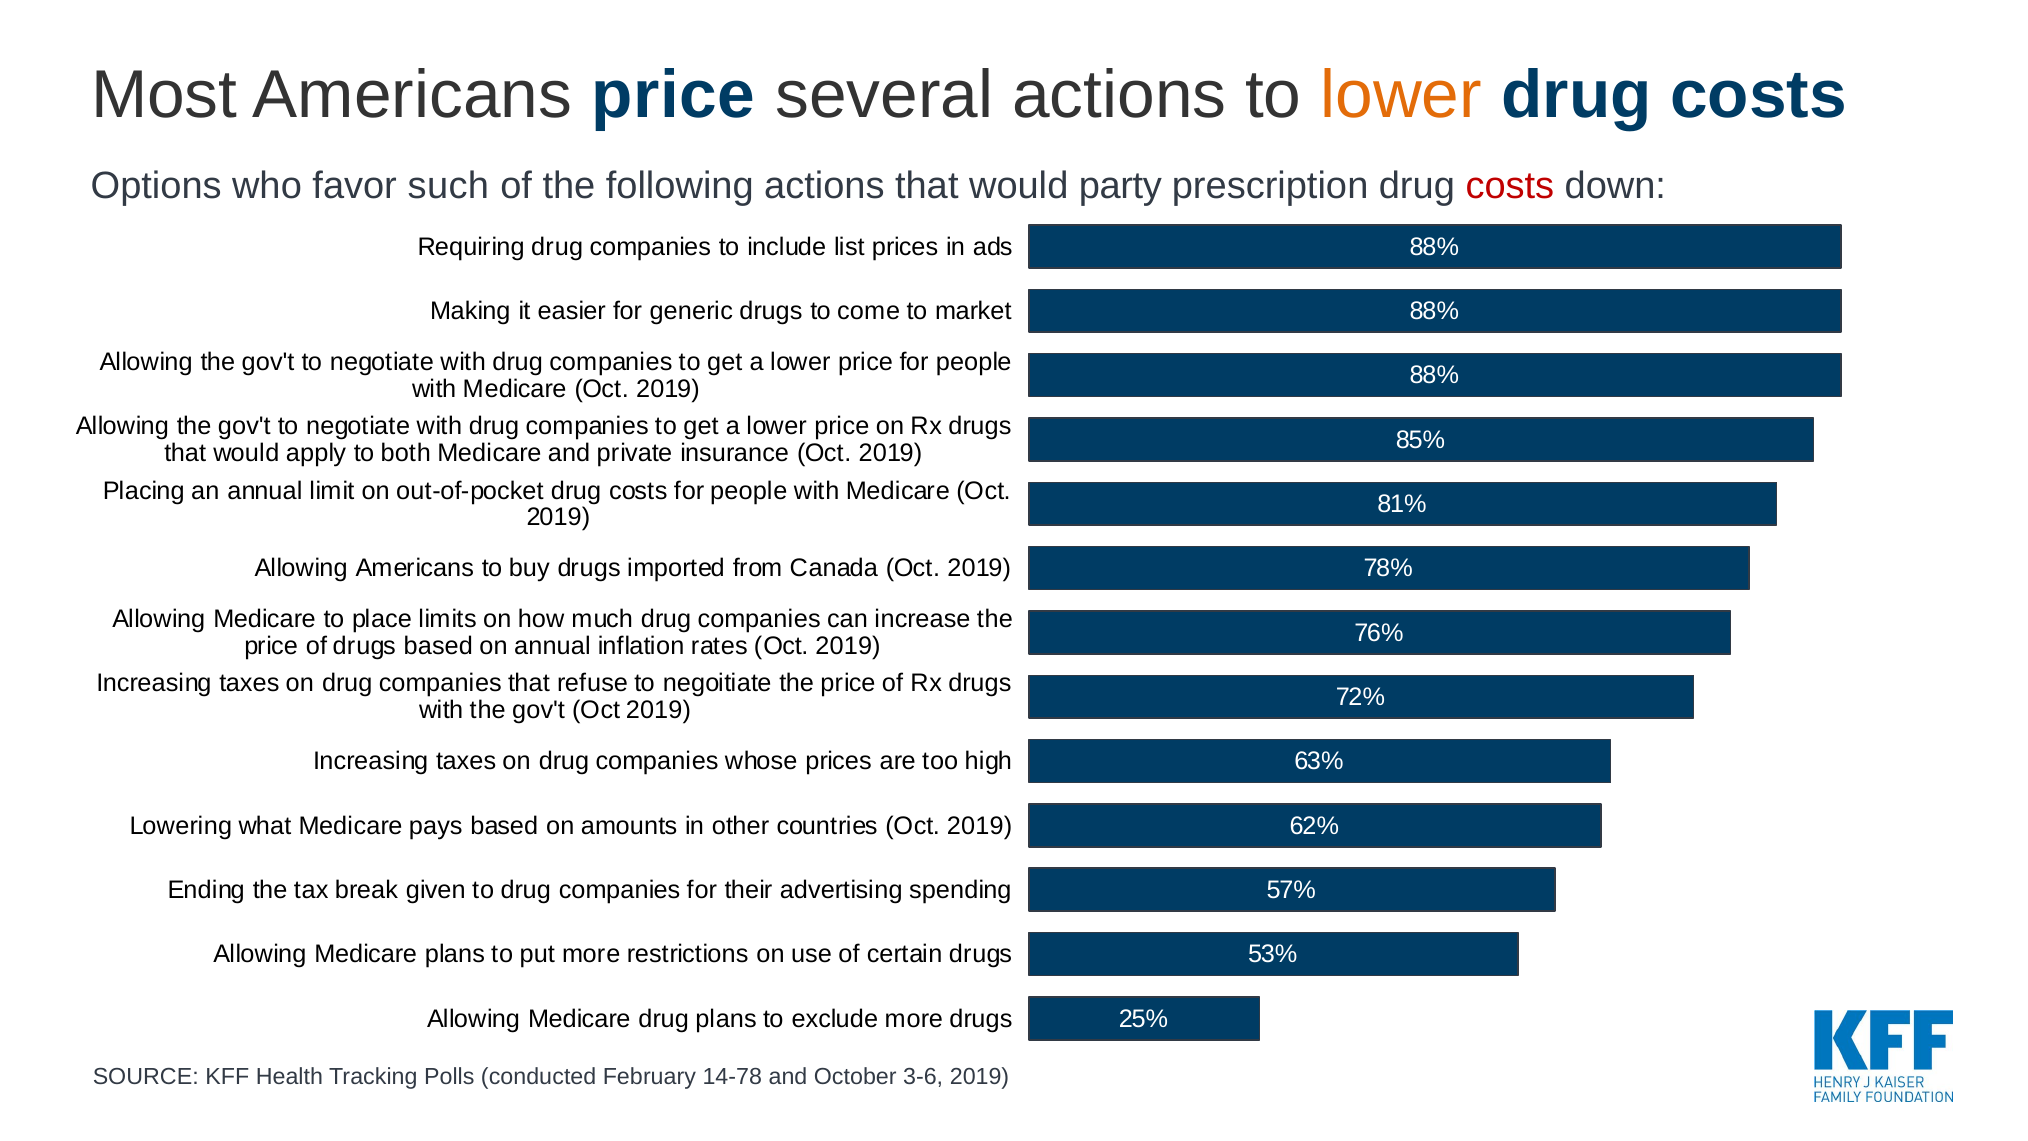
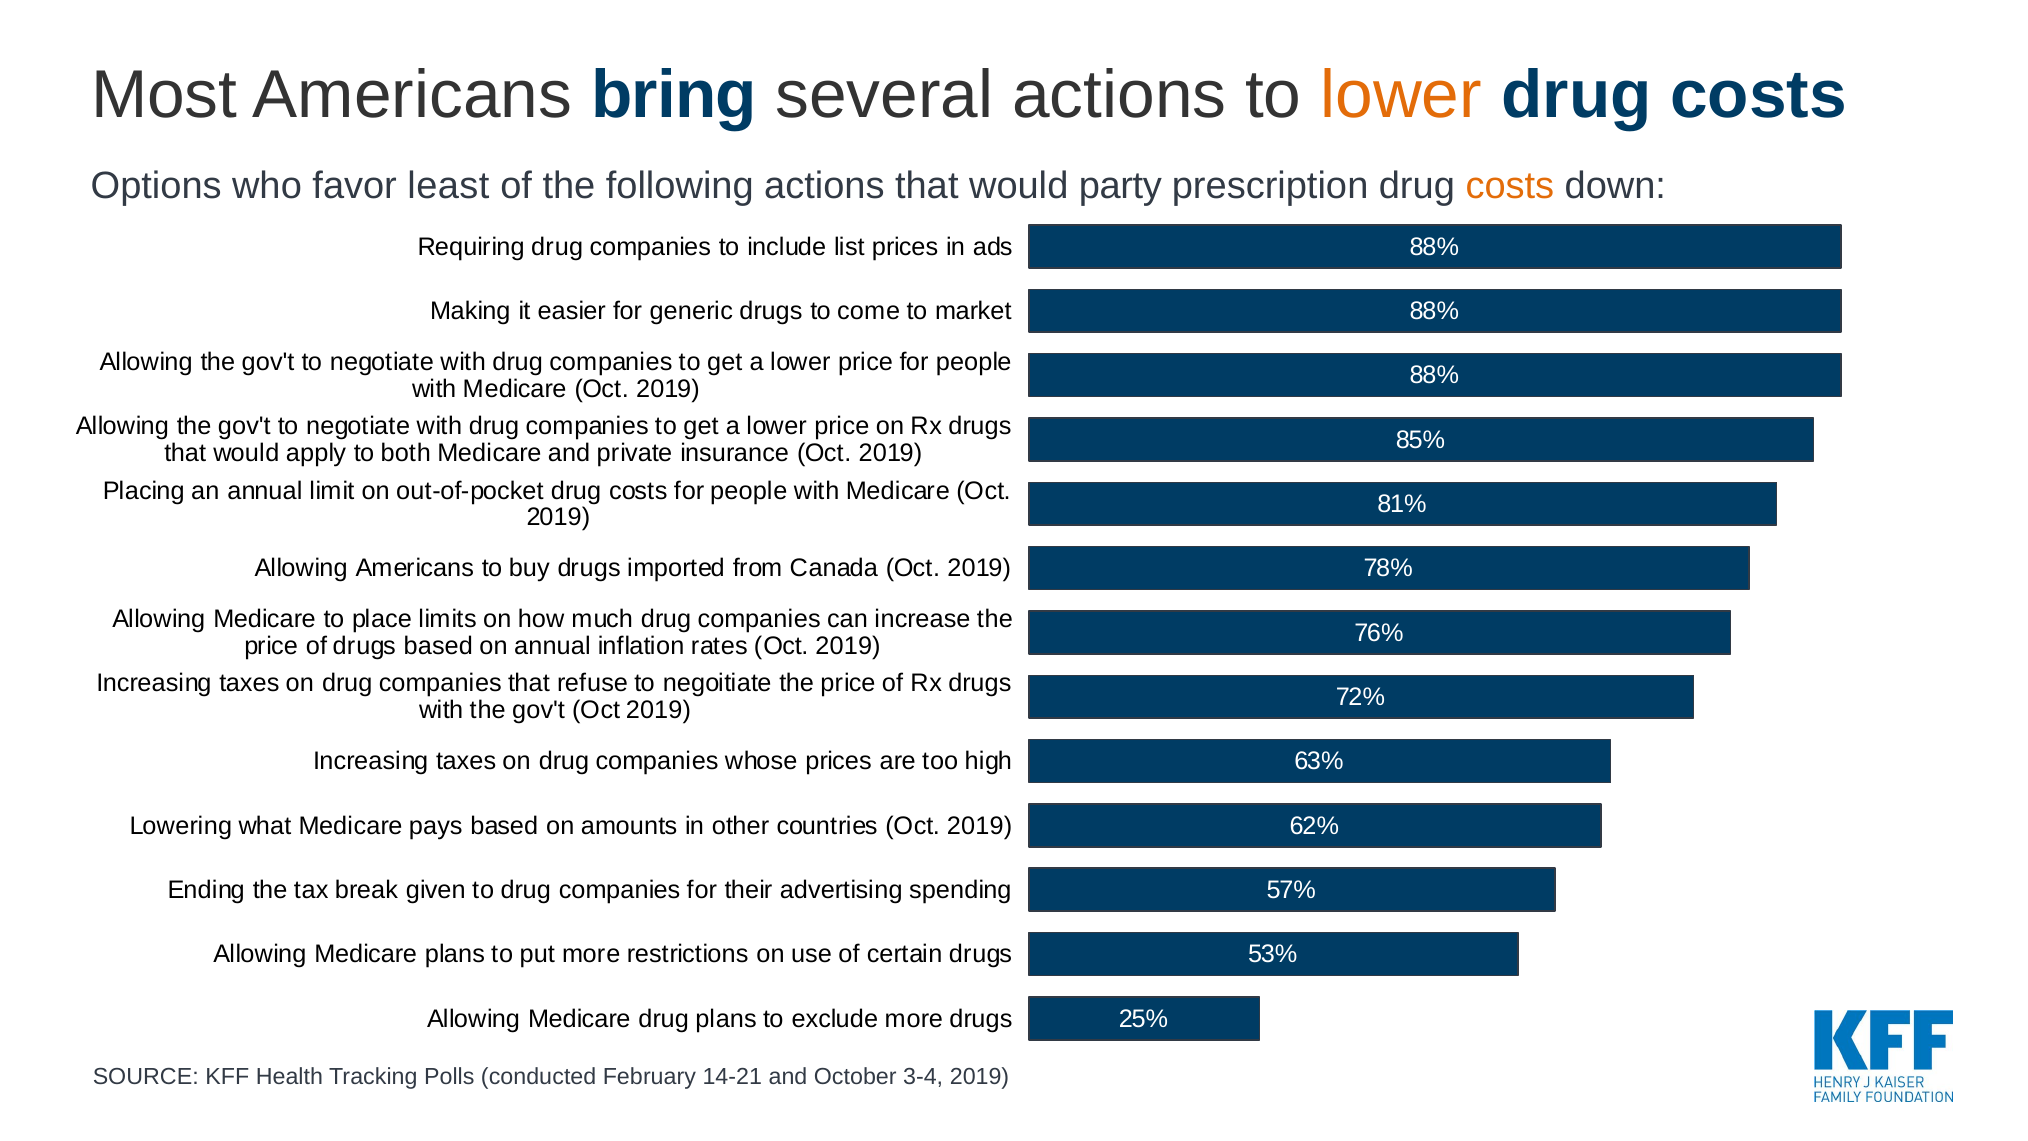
Americans price: price -> bring (674, 95)
such: such -> least (448, 186)
costs colour: red -> orange (1510, 186)
14-78: 14-78 -> 14-21 (732, 1076)
3-6: 3-6 -> 3-4 (923, 1076)
